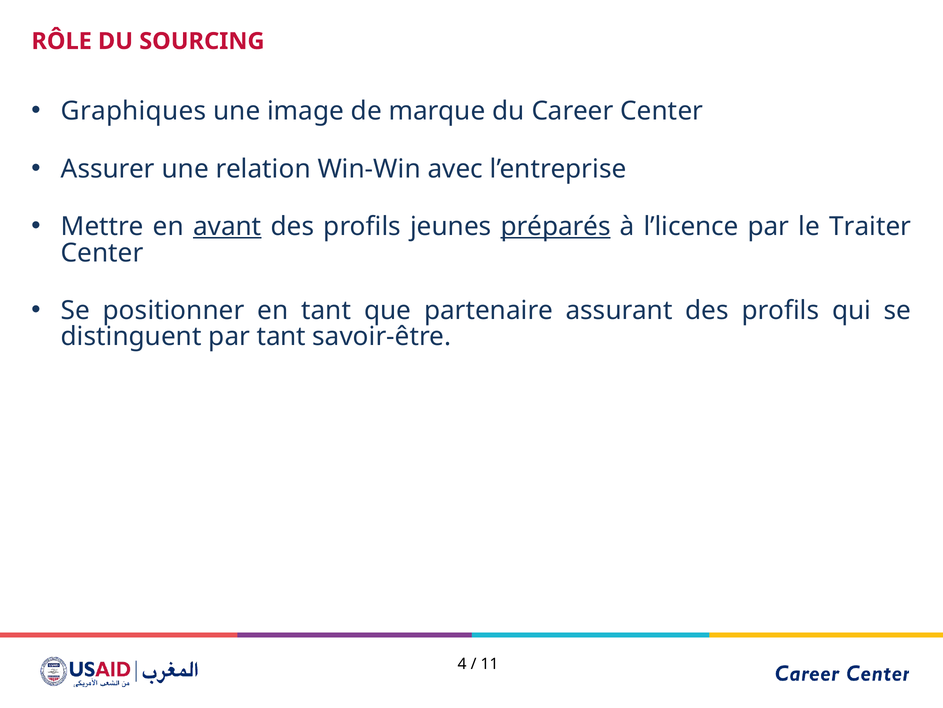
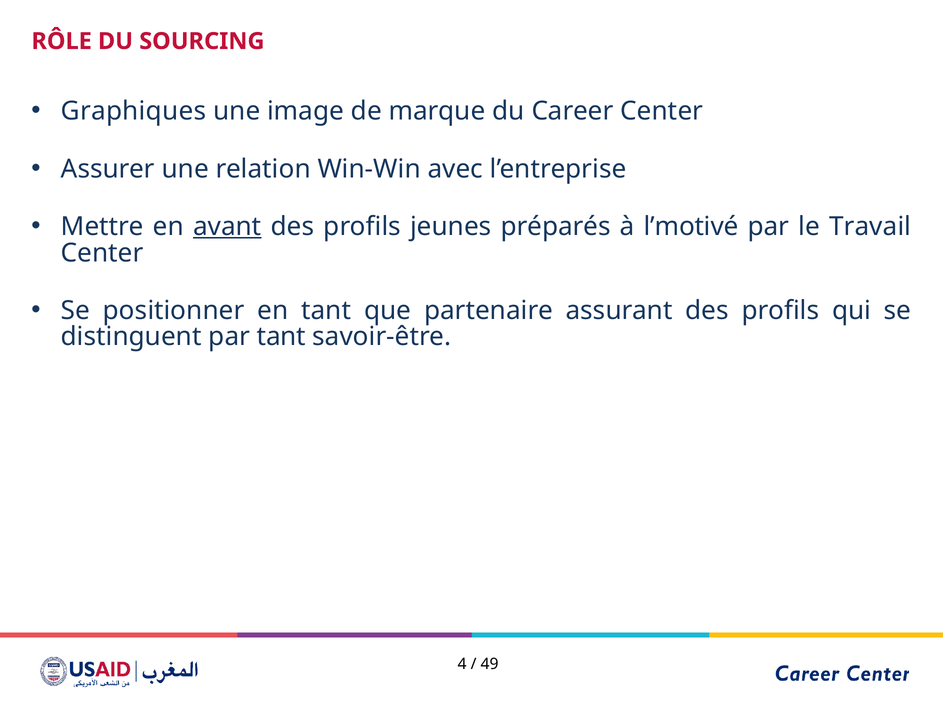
préparés underline: present -> none (556, 226)
l’licence: l’licence -> l’motivé (691, 226)
Traiter: Traiter -> Travail (870, 226)
11: 11 -> 49 (490, 663)
